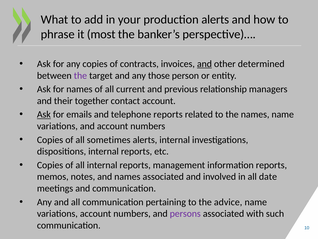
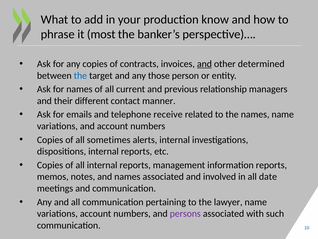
production alerts: alerts -> know (215, 19)
the colour: purple -> blue (80, 75)
together: together -> different (92, 101)
contact account: account -> manner (159, 101)
Ask underline: present -> none (44, 114)
telephone reports: reports -> receive (168, 114)
advice: advice -> lawyer (228, 202)
